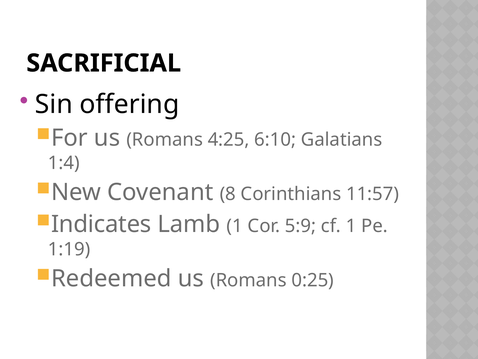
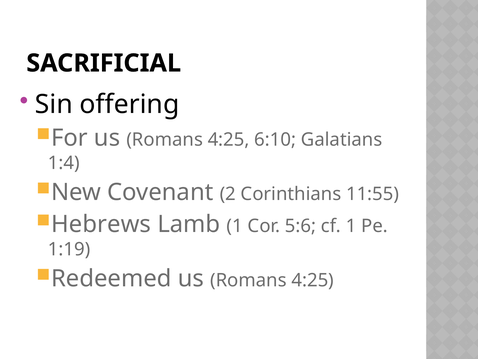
8: 8 -> 2 (228, 194)
11:57: 11:57 -> 11:55 (373, 194)
Indicates: Indicates -> Hebrews (101, 224)
5:9: 5:9 -> 5:6 (301, 226)
Redeemed us Romans 0:25: 0:25 -> 4:25 (313, 280)
